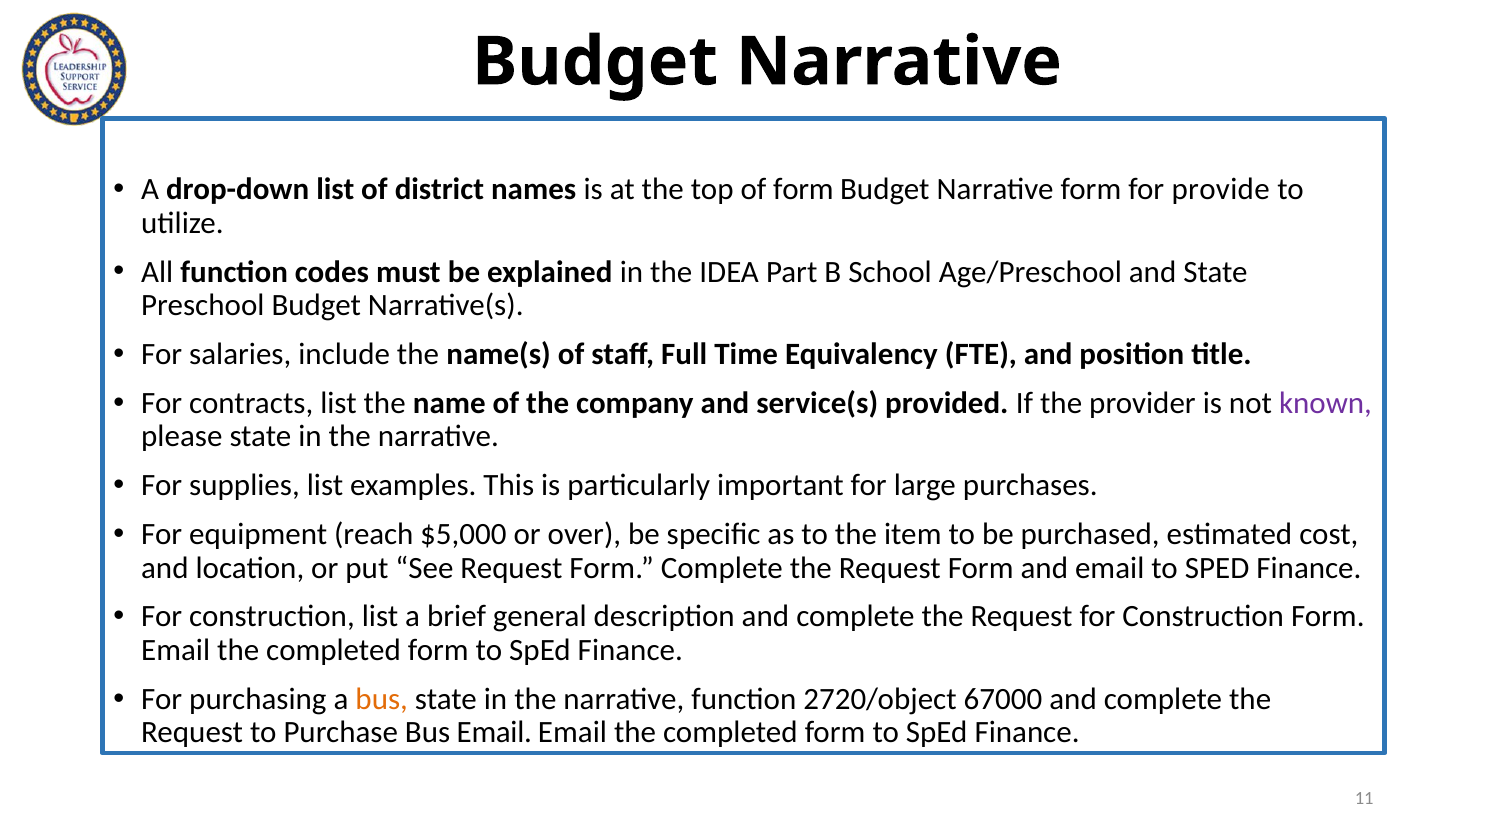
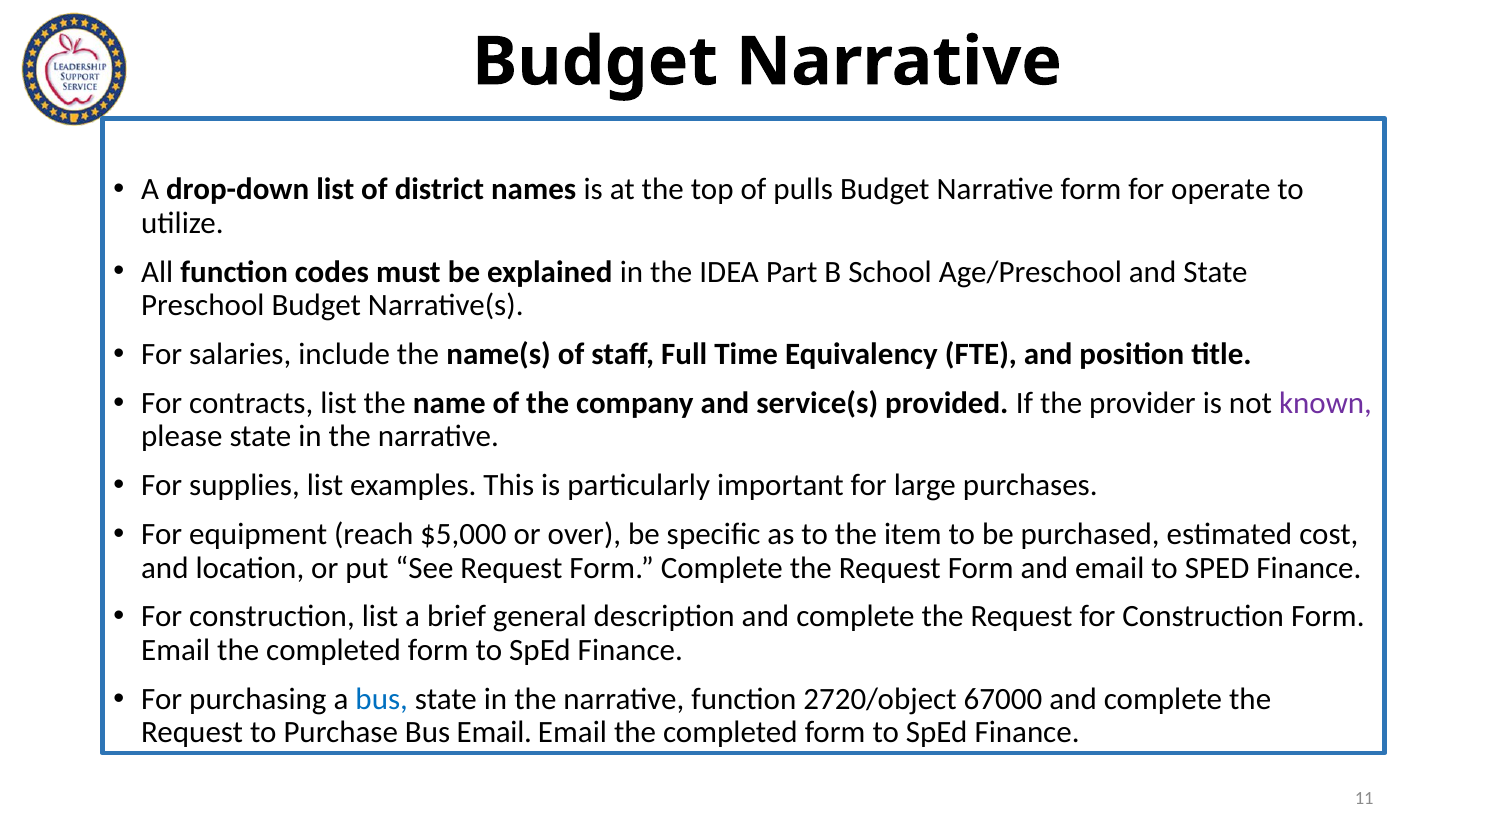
of form: form -> pulls (803, 190)
provide: provide -> operate (1221, 190)
bus colour: orange -> blue (382, 699)
